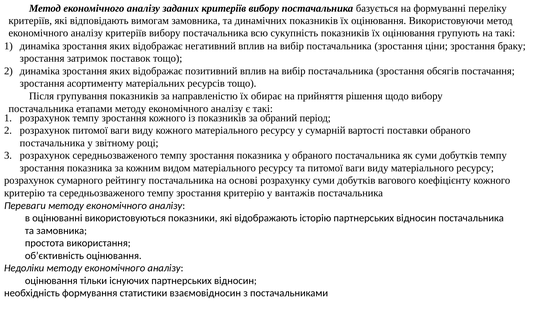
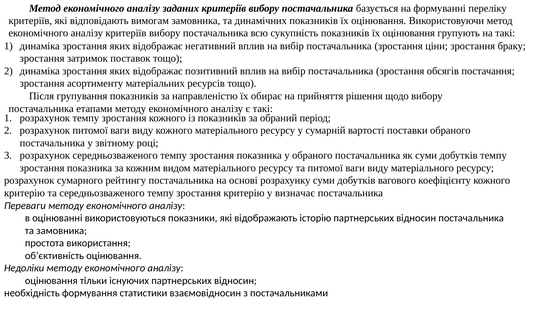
вантажів: вантажів -> визначає (295, 193)
